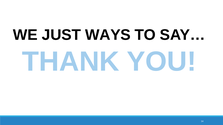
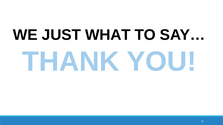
WAYS: WAYS -> WHAT (108, 35)
